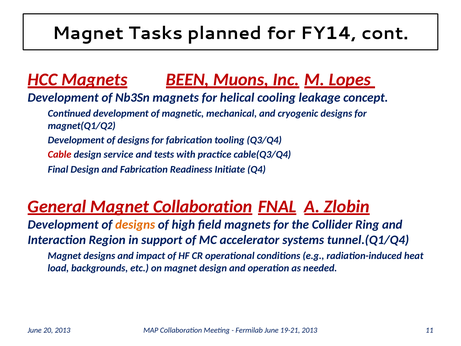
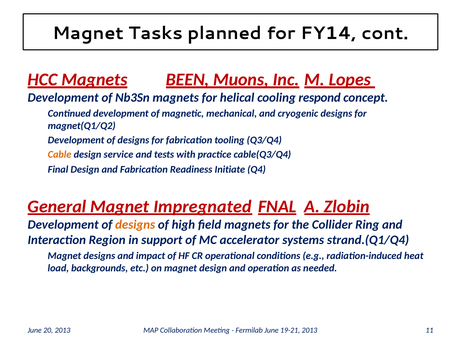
leakage: leakage -> respond (320, 98)
Cable colour: red -> orange (60, 154)
Magnet Collaboration: Collaboration -> Impregnated (203, 206)
tunnel.(Q1/Q4: tunnel.(Q1/Q4 -> strand.(Q1/Q4 (368, 240)
